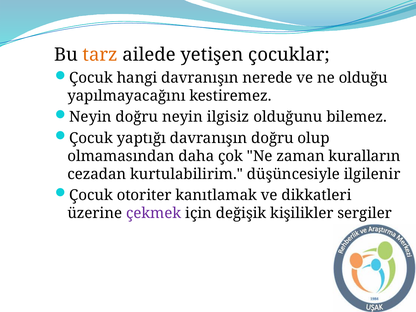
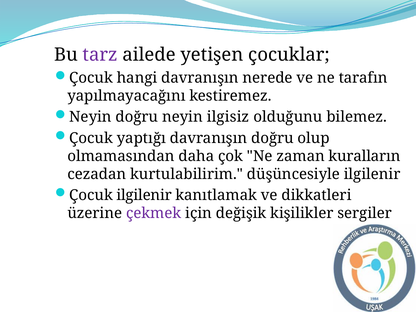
tarz colour: orange -> purple (100, 55)
olduğu: olduğu -> tarafın (363, 78)
Çocuk otoriter: otoriter -> ilgilenir (144, 195)
